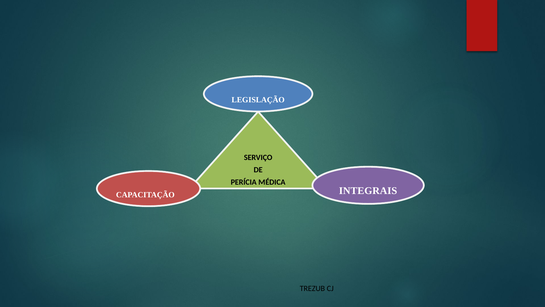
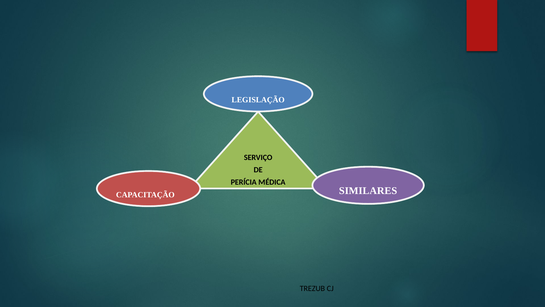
INTEGRAIS: INTEGRAIS -> SIMILARES (368, 191)
